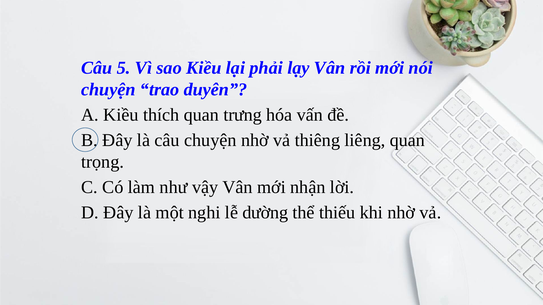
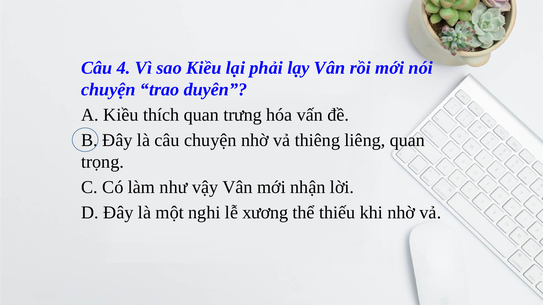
5: 5 -> 4 (124, 68)
dường: dường -> xương (265, 213)
